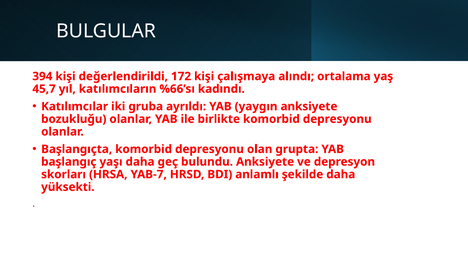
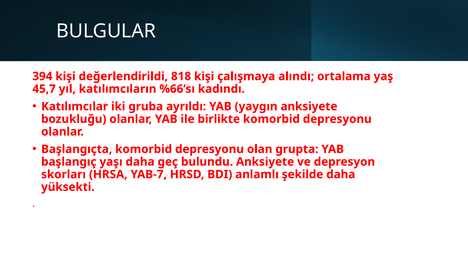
172: 172 -> 818 (181, 76)
